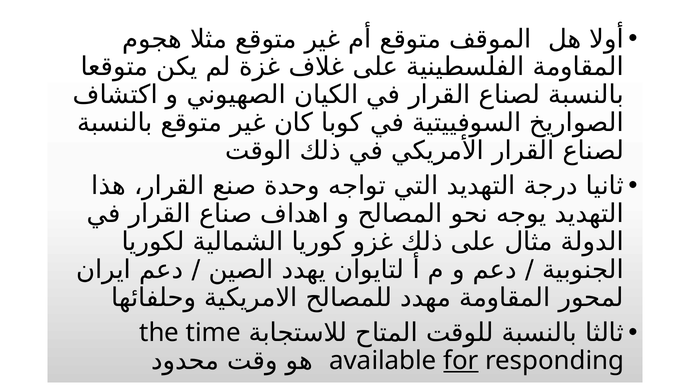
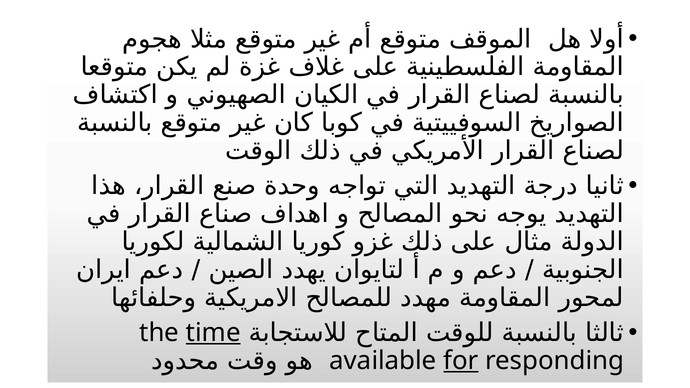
time underline: none -> present (213, 333)
